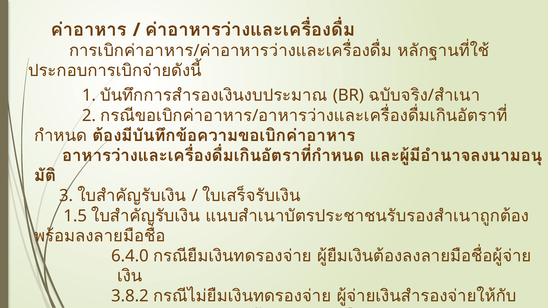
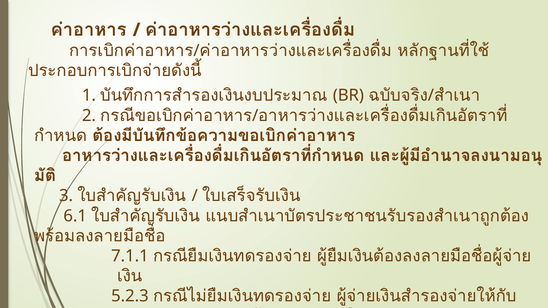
1.5: 1.5 -> 6.1 (75, 216)
6.4.0: 6.4.0 -> 7.1.1 (130, 256)
3.8.2: 3.8.2 -> 5.2.3 (130, 296)
